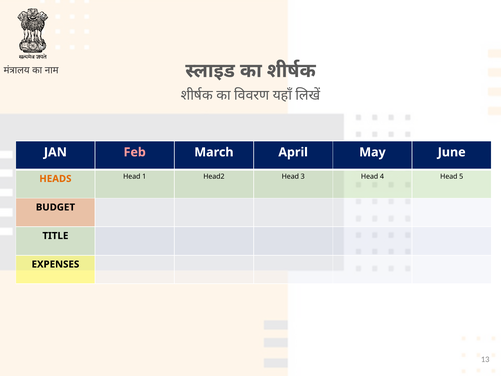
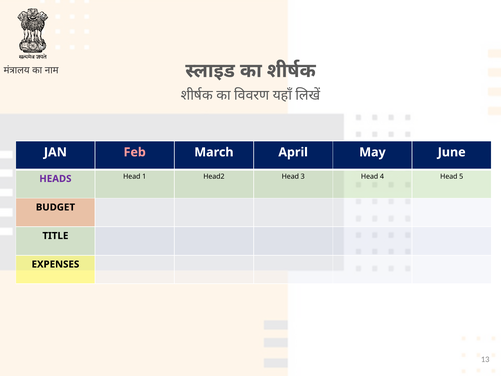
HEADS colour: orange -> purple (55, 179)
